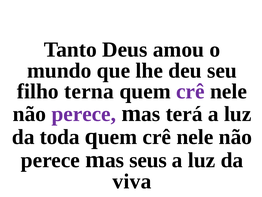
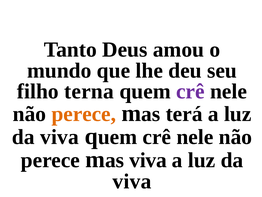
perece colour: purple -> orange (84, 114)
toda: toda -> viva (59, 137)
seus: seus -> viva (148, 160)
